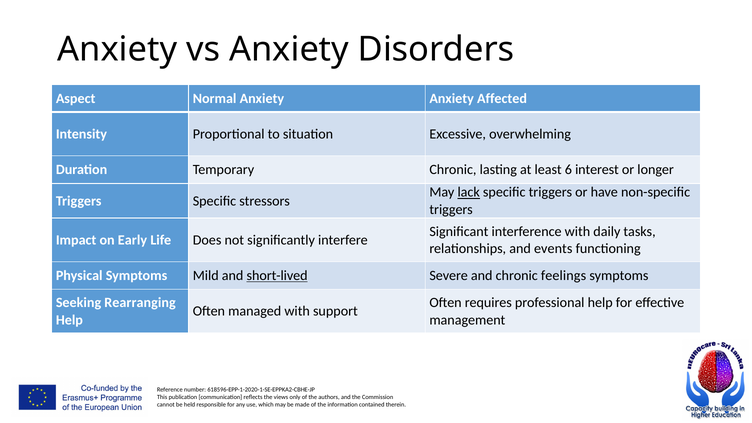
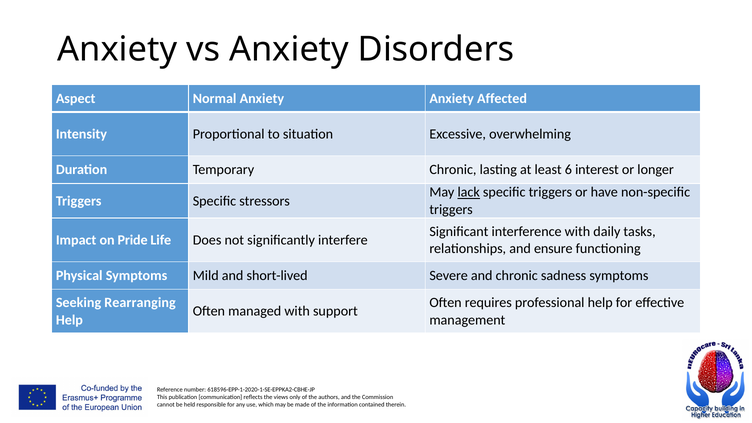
Early: Early -> Pride (133, 240)
events: events -> ensure (553, 249)
short-lived underline: present -> none (277, 276)
feelings: feelings -> sadness (564, 276)
